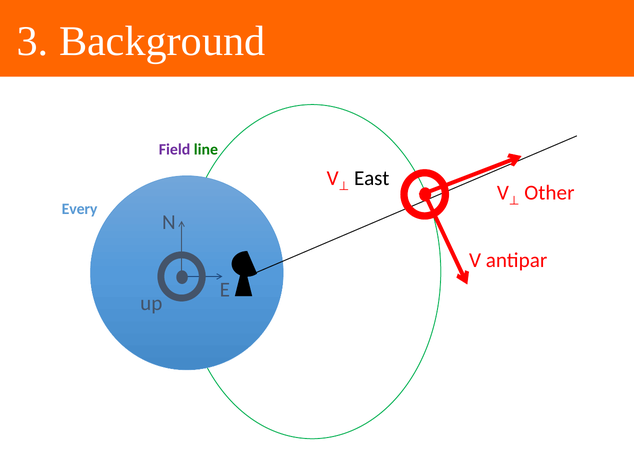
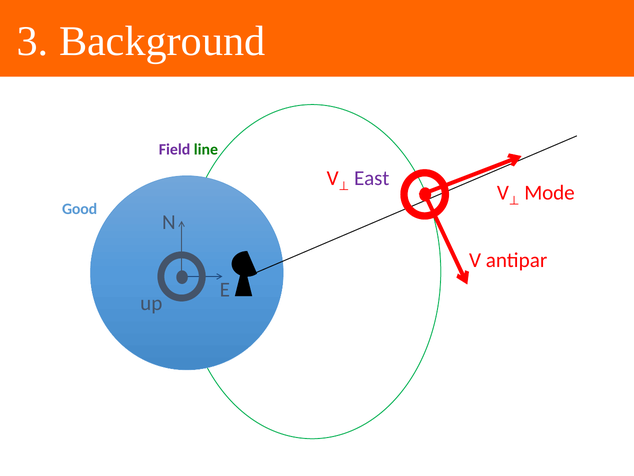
East colour: black -> purple (372, 178)
Other: Other -> Mode (550, 192)
Every: Every -> Good (80, 209)
